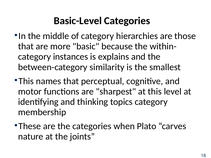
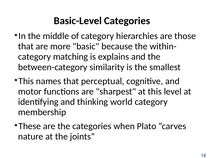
instances: instances -> matching (71, 57)
topics: topics -> world (121, 102)
